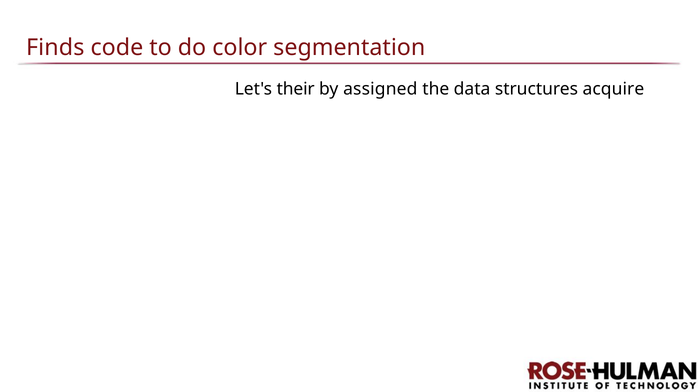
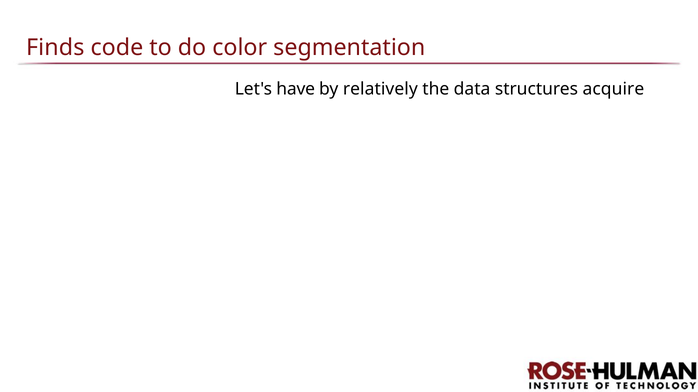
their: their -> have (296, 89)
assigned: assigned -> relatively (380, 89)
